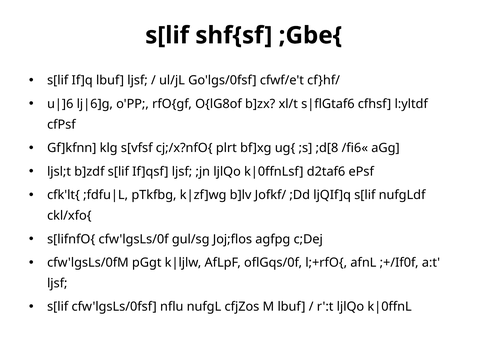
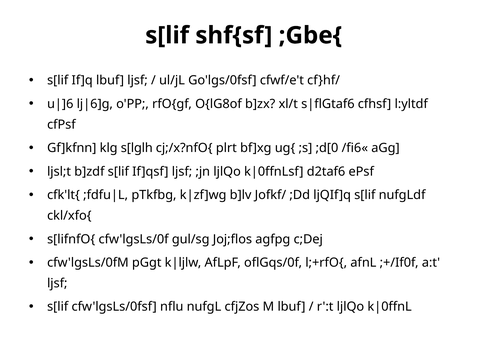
s[vfsf: s[vfsf -> s[lglh (137, 148)
;d[8: ;d[8 -> ;d[0 (327, 148)
